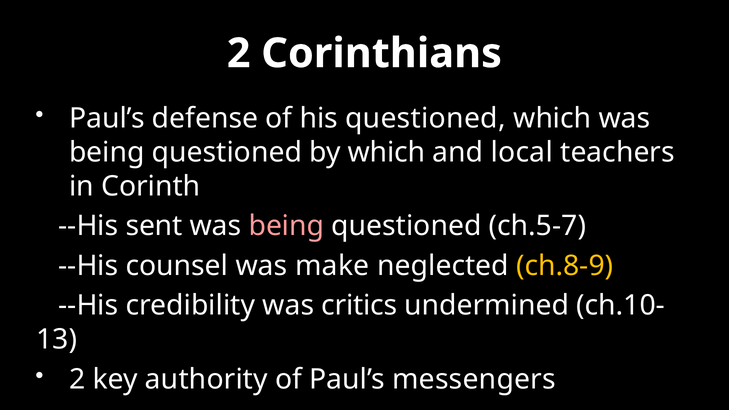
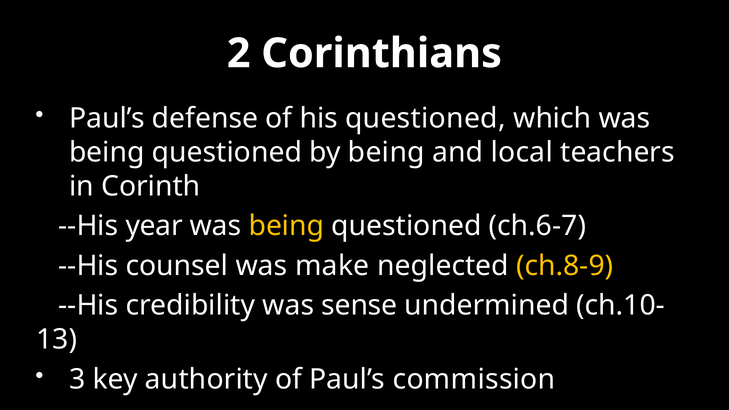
by which: which -> being (386, 152)
sent: sent -> year (154, 226)
being colour: pink -> yellow (286, 226)
ch.5-7: ch.5-7 -> ch.6-7 (537, 226)
critics: critics -> sense (359, 306)
2: 2 -> 3 (77, 379)
messengers: messengers -> commission (474, 379)
